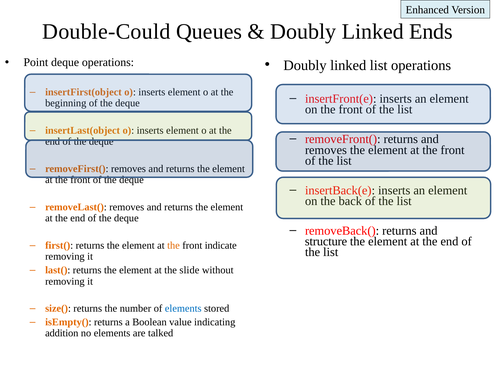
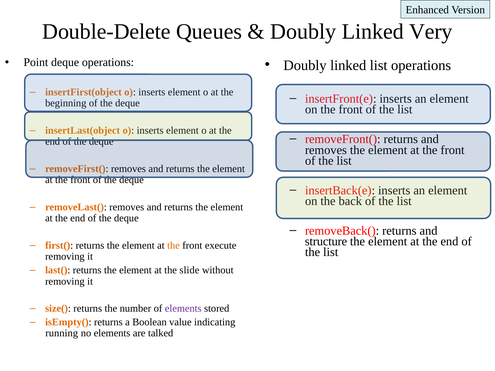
Double-Could: Double-Could -> Double-Delete (106, 32)
Ends: Ends -> Very (431, 32)
indicate: indicate -> execute (221, 246)
elements colour: blue -> purple (183, 309)
addition: addition -> running (62, 333)
